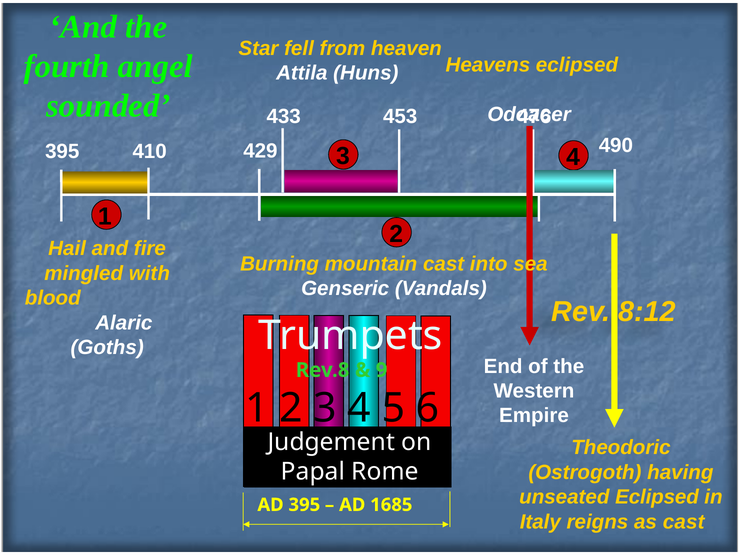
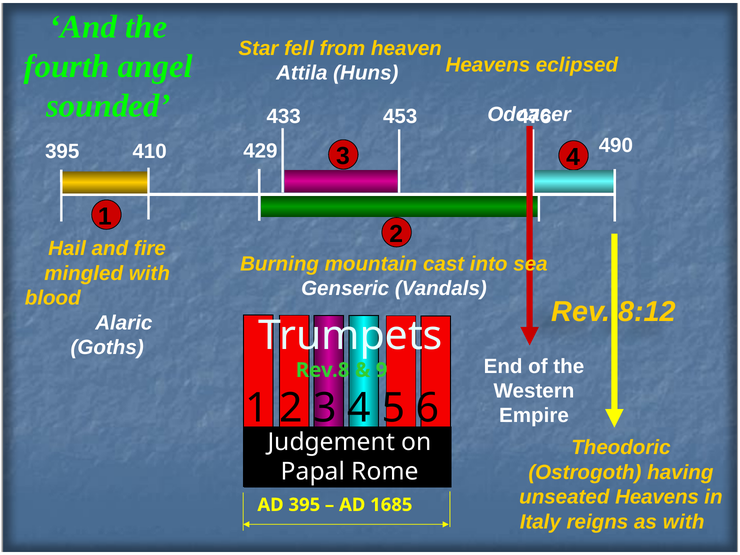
unseated Eclipsed: Eclipsed -> Heavens (657, 497)
as cast: cast -> with (684, 522)
